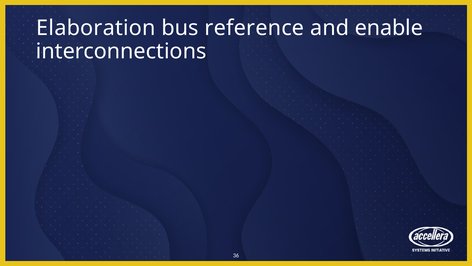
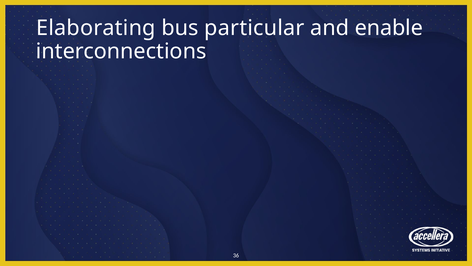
Elaboration: Elaboration -> Elaborating (96, 28)
reference: reference -> particular (254, 28)
